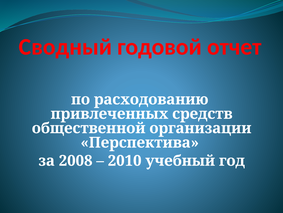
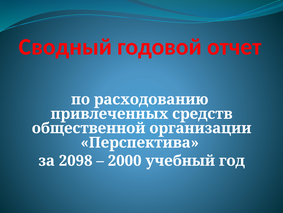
2008: 2008 -> 2098 (76, 160)
2010: 2010 -> 2000 (125, 160)
